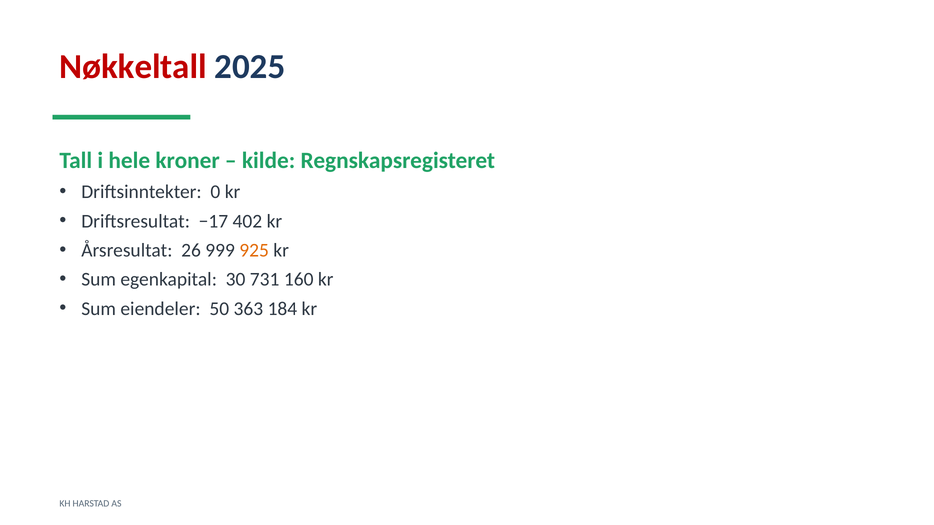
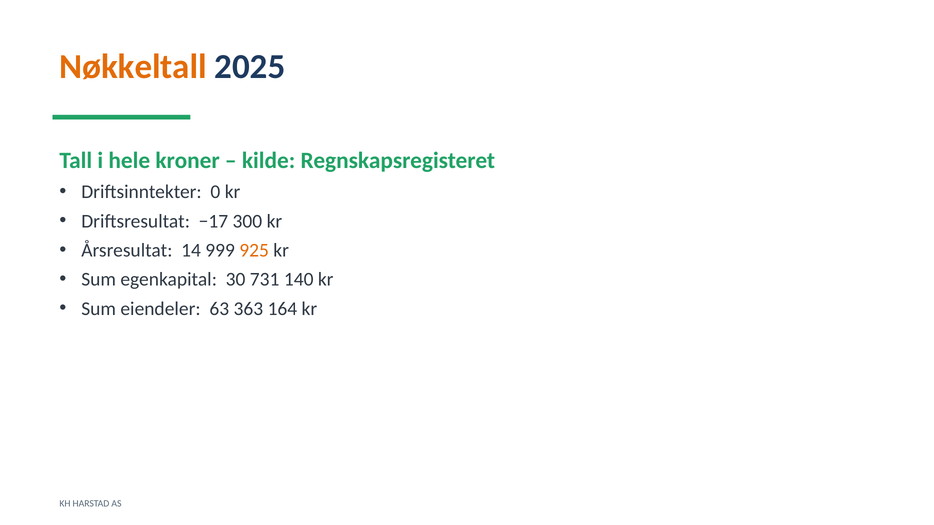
Nøkkeltall colour: red -> orange (133, 67)
402: 402 -> 300 (247, 221)
26: 26 -> 14 (191, 250)
160: 160 -> 140 (299, 280)
50: 50 -> 63 (219, 309)
184: 184 -> 164 (282, 309)
